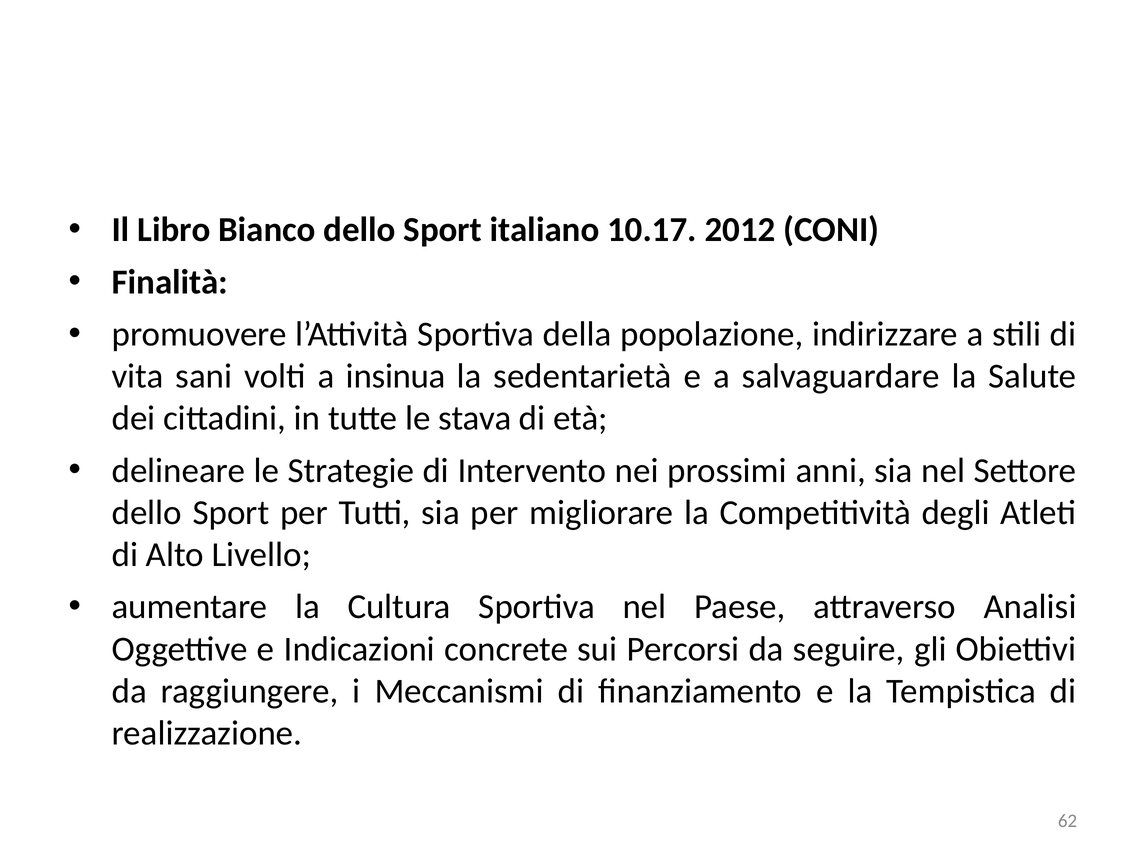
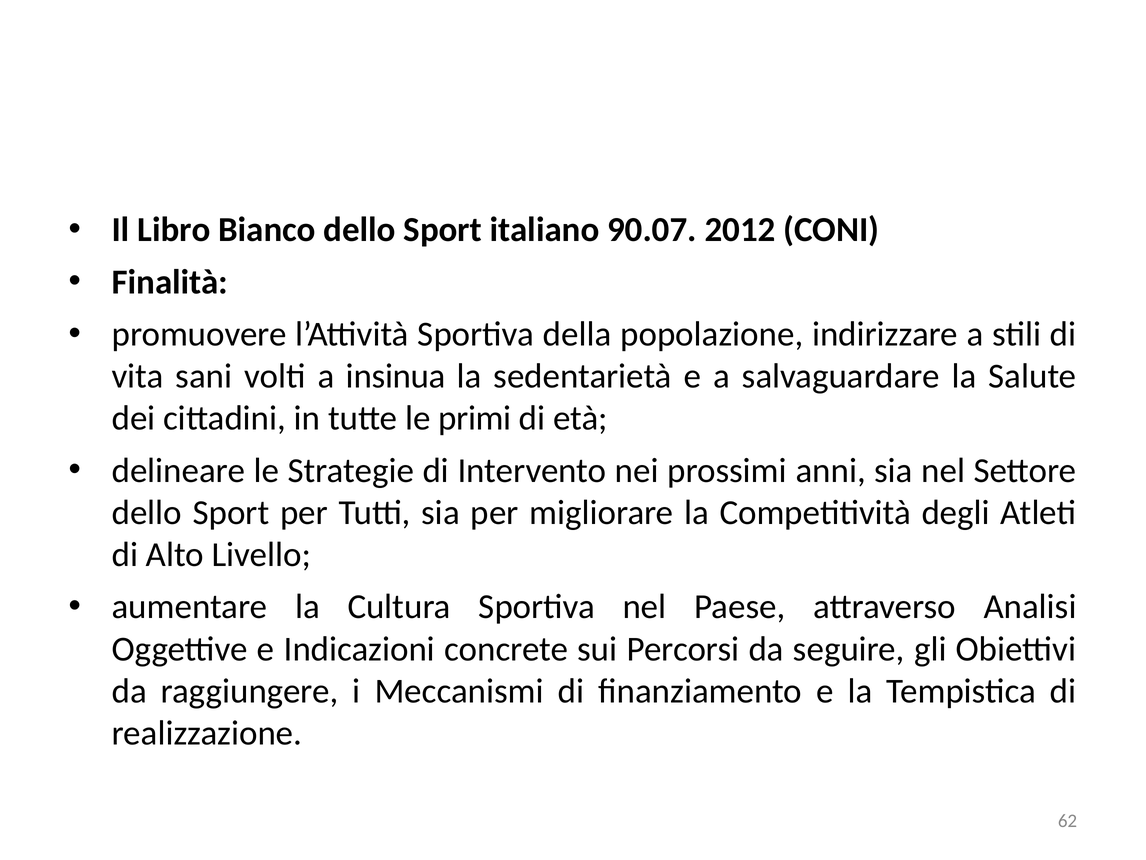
10.17: 10.17 -> 90.07 (652, 230)
stava: stava -> primi (475, 418)
